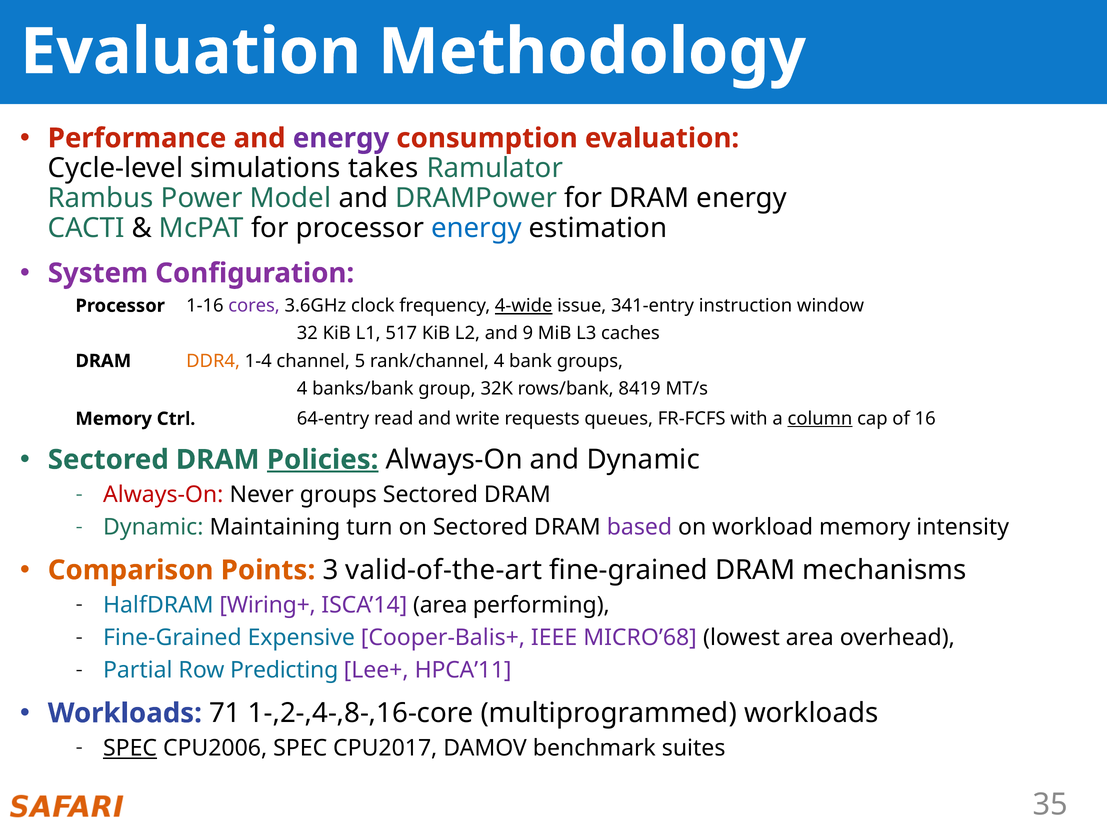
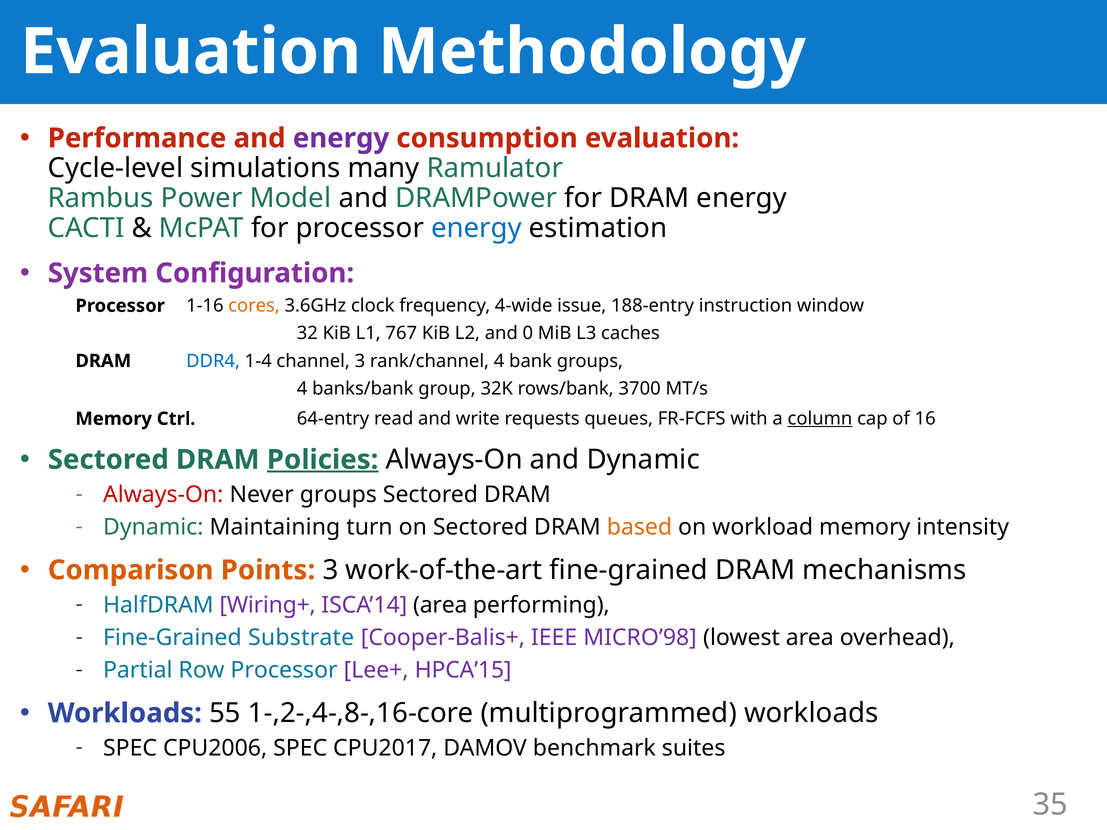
takes: takes -> many (384, 168)
cores colour: purple -> orange (254, 306)
4-wide underline: present -> none (524, 306)
341-entry: 341-entry -> 188-entry (653, 306)
517: 517 -> 767 (401, 333)
9: 9 -> 0 (528, 333)
DDR4 colour: orange -> blue (213, 361)
channel 5: 5 -> 3 (360, 361)
8419: 8419 -> 3700 (640, 389)
based colour: purple -> orange (639, 528)
valid-of-the-art: valid-of-the-art -> work-of-the-art (444, 570)
Expensive: Expensive -> Substrate (301, 638)
MICRO’68: MICRO’68 -> MICRO’98 (640, 638)
Row Predicting: Predicting -> Processor (284, 671)
HPCA’11: HPCA’11 -> HPCA’15 (463, 671)
71: 71 -> 55 (225, 713)
SPEC underline: present -> none (130, 748)
